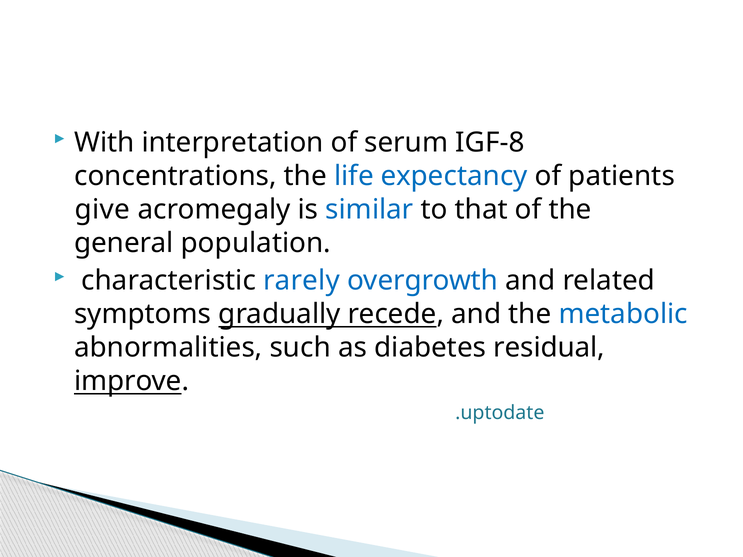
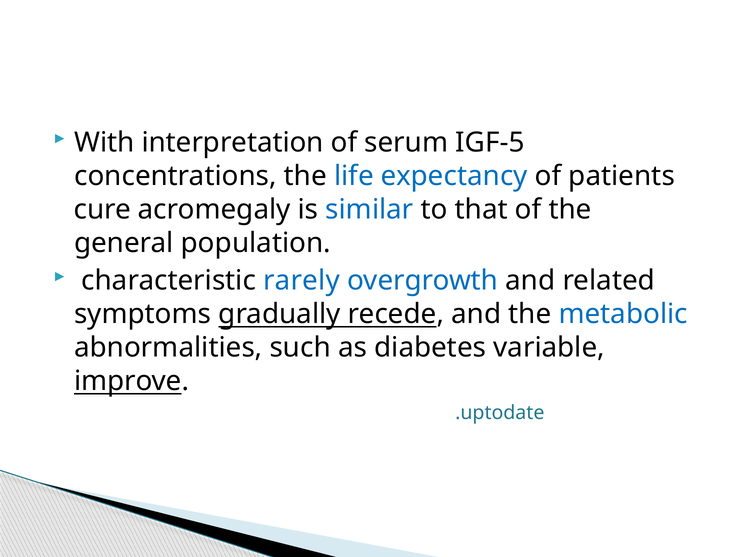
IGF-8: IGF-8 -> IGF-5 (490, 143)
give: give -> cure (102, 210)
residual: residual -> variable (549, 348)
